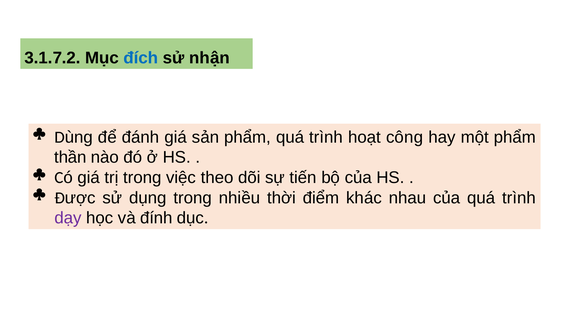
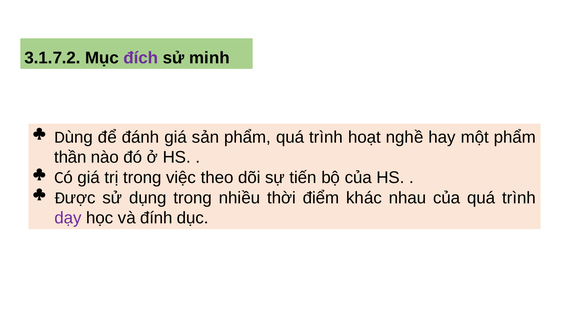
đích colour: blue -> purple (141, 58)
nhận: nhận -> minh (210, 58)
công: công -> nghề (405, 137)
